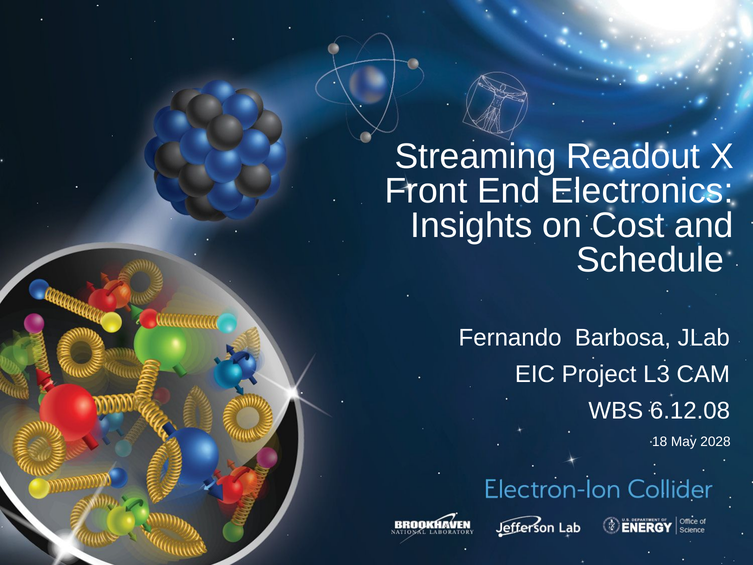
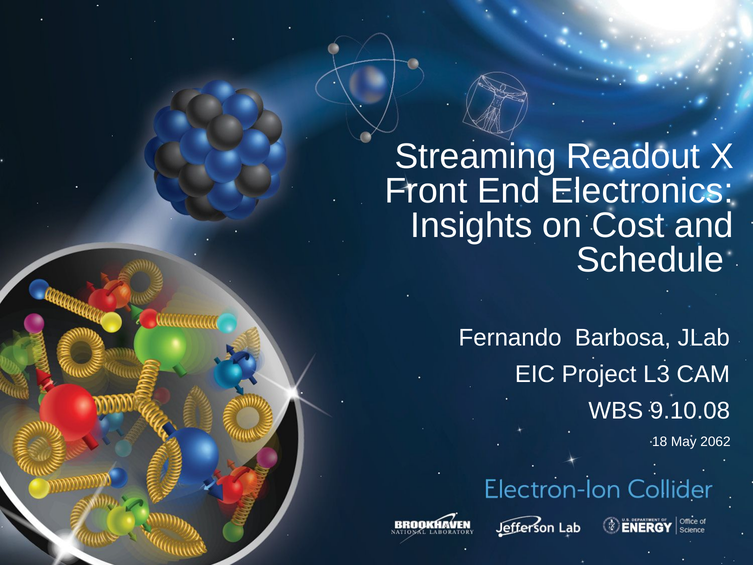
6.12.08: 6.12.08 -> 9.10.08 (690, 410)
2028: 2028 -> 2062 (715, 441)
